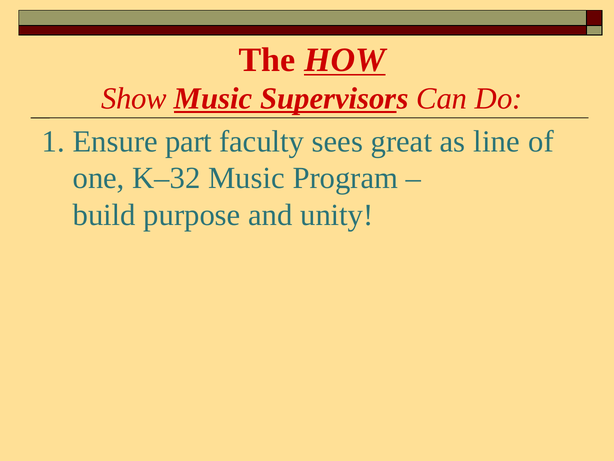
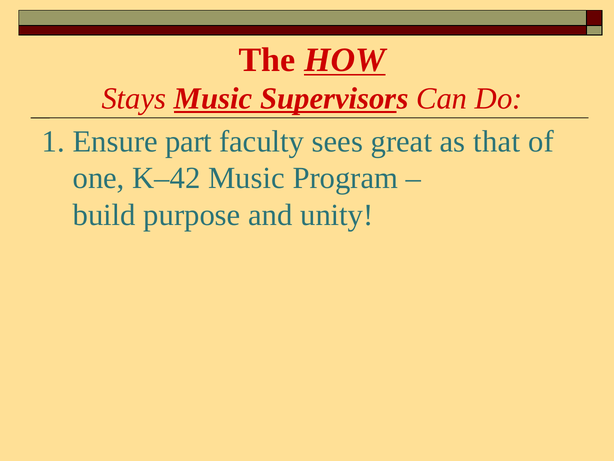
Show: Show -> Stays (134, 98)
line: line -> that (497, 141)
K–32: K–32 -> K–42 (166, 178)
